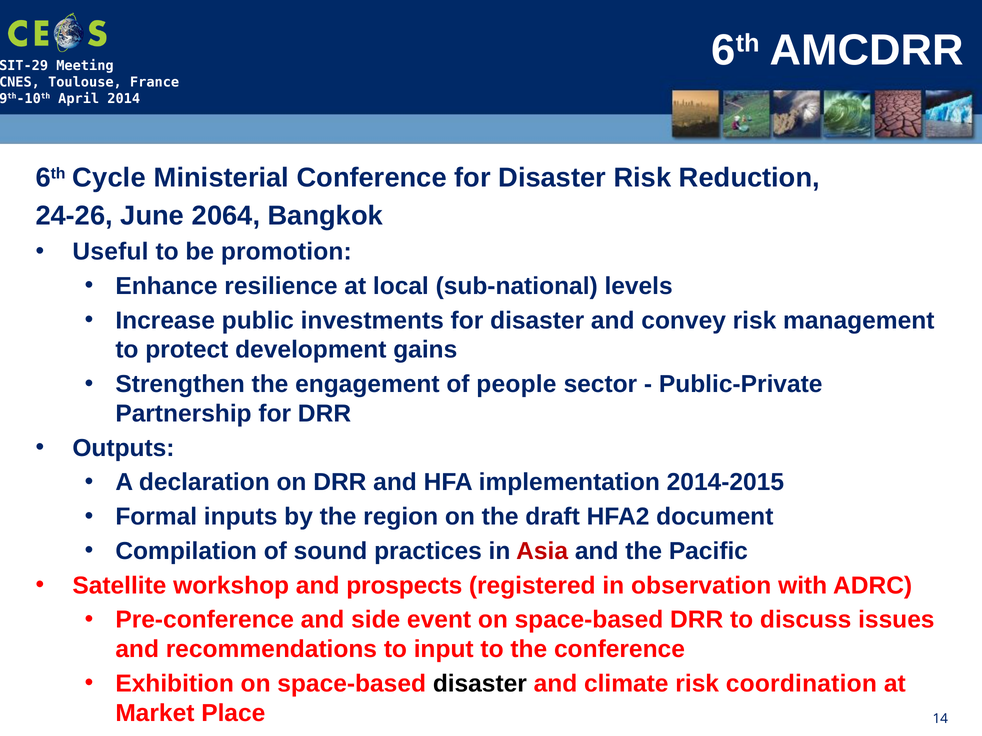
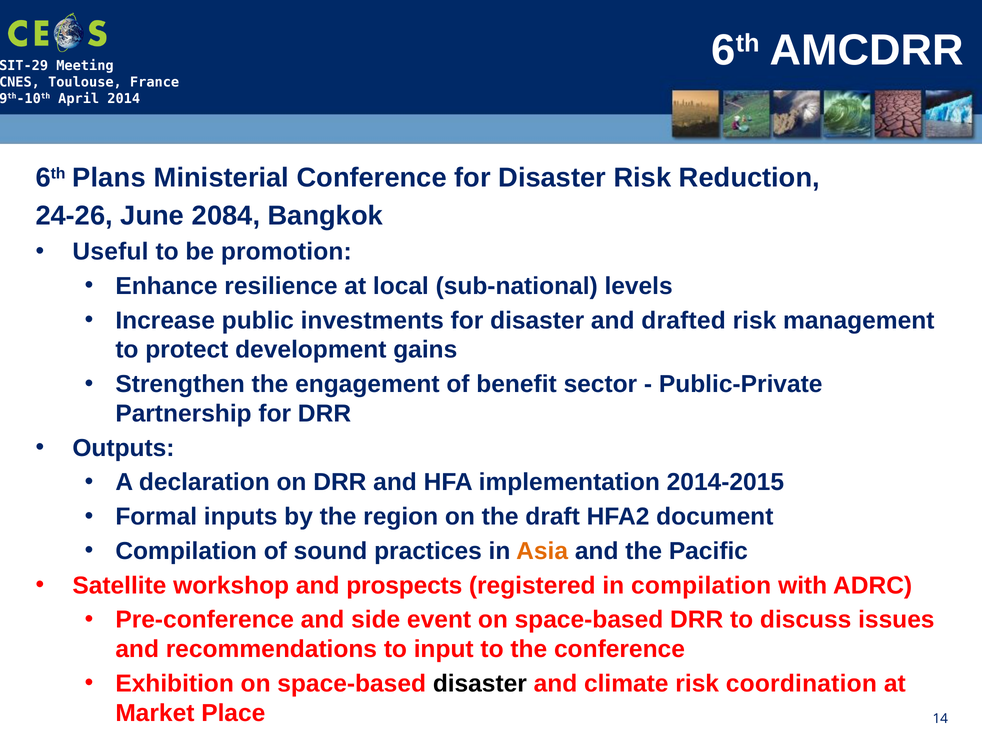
Cycle: Cycle -> Plans (109, 178)
2064: 2064 -> 2084 (226, 216)
convey: convey -> drafted (684, 321)
people: people -> benefit (517, 385)
Asia colour: red -> orange (542, 551)
in observation: observation -> compilation (701, 586)
